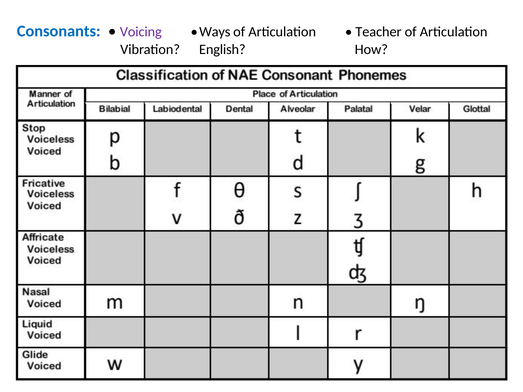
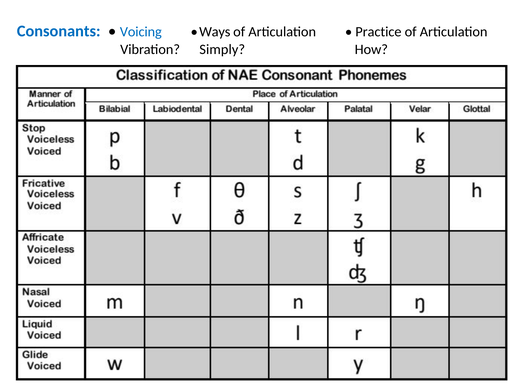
Voicing colour: purple -> blue (141, 32)
Teacher: Teacher -> Practice (378, 32)
English: English -> Simply (222, 49)
